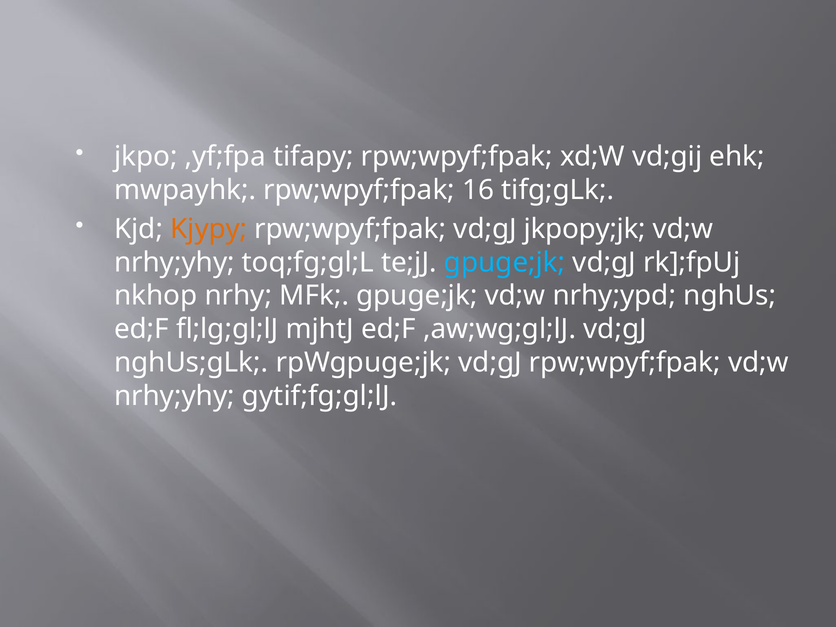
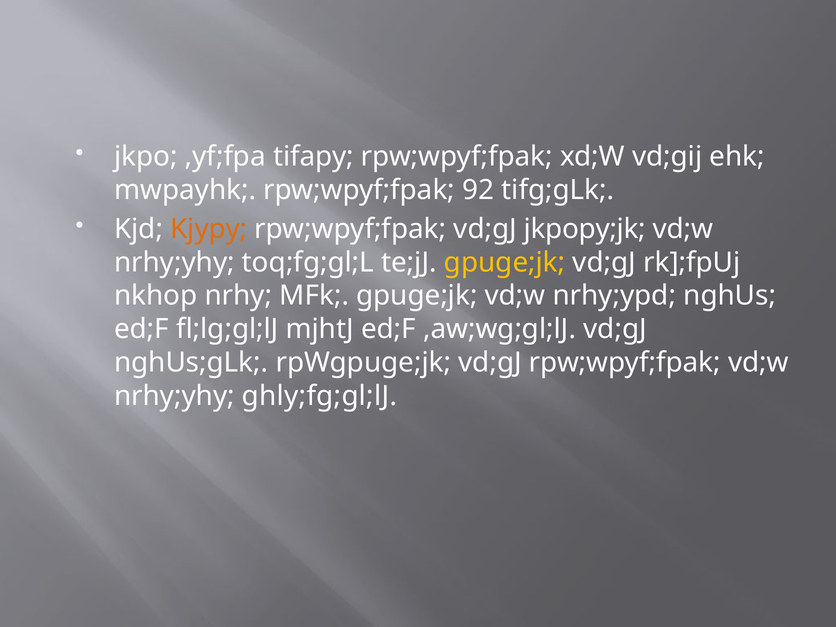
16: 16 -> 92 (478, 190)
gpuge;jk colour: light blue -> yellow (505, 262)
gytif;fg;gl;lJ: gytif;fg;gl;lJ -> ghly;fg;gl;lJ (319, 396)
